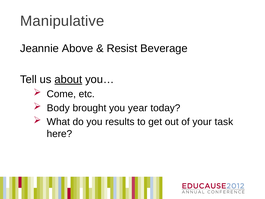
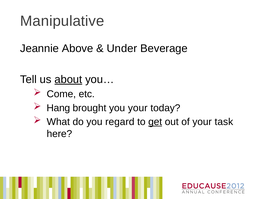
Resist: Resist -> Under (122, 48)
Body: Body -> Hang (58, 108)
you year: year -> your (138, 108)
results: results -> regard (120, 122)
get underline: none -> present (155, 122)
